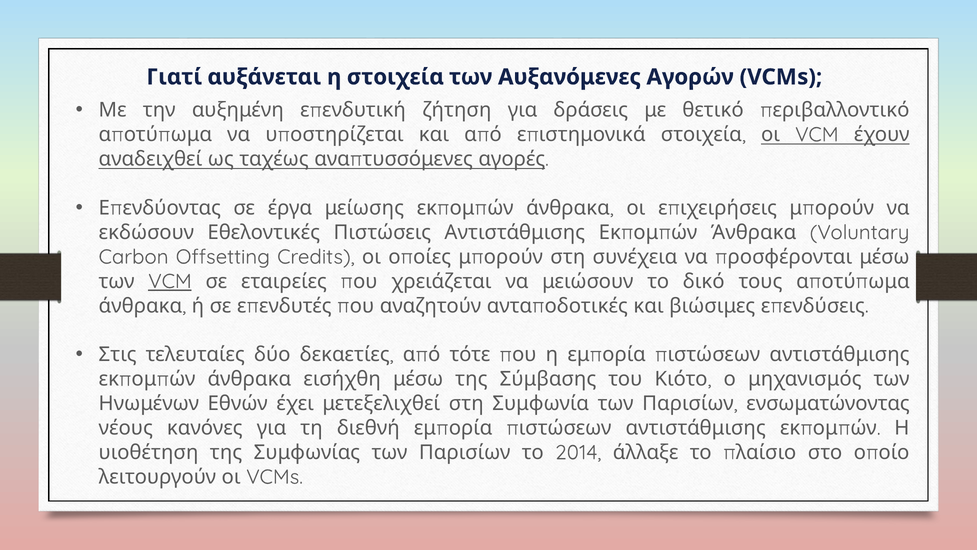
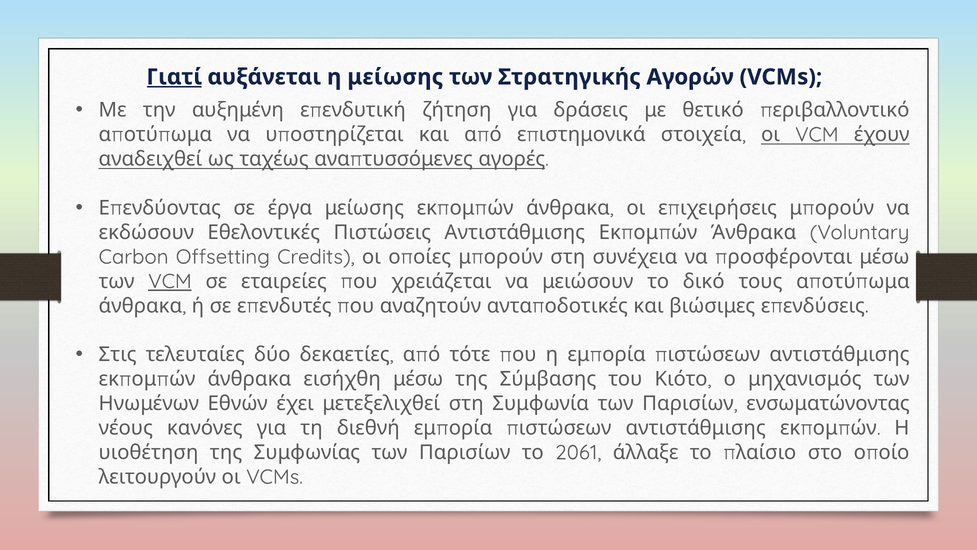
Γιατί underline: none -> present (174, 77)
η στοιχεία: στοιχεία -> μείωσης (395, 77)
Αυξανόμενες: Αυξανόμενες -> Στρατηγικής (569, 77)
2014: 2014 -> 2061 (578, 452)
